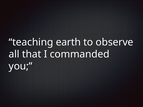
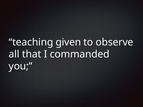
earth: earth -> given (68, 42)
